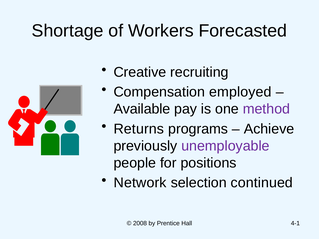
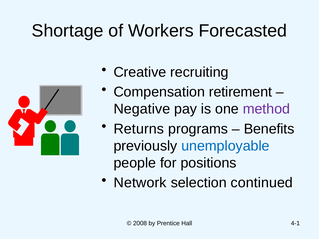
employed: employed -> retirement (240, 92)
Available: Available -> Negative (142, 109)
Achieve: Achieve -> Benefits (269, 129)
unemployable colour: purple -> blue (225, 146)
